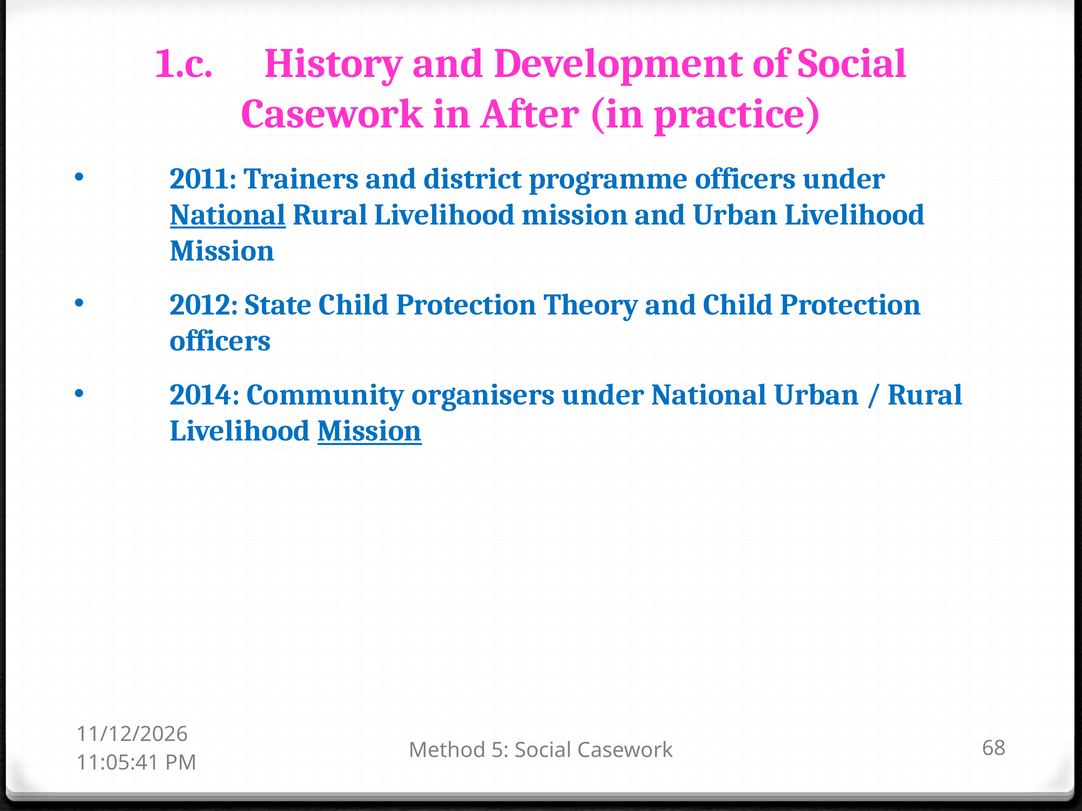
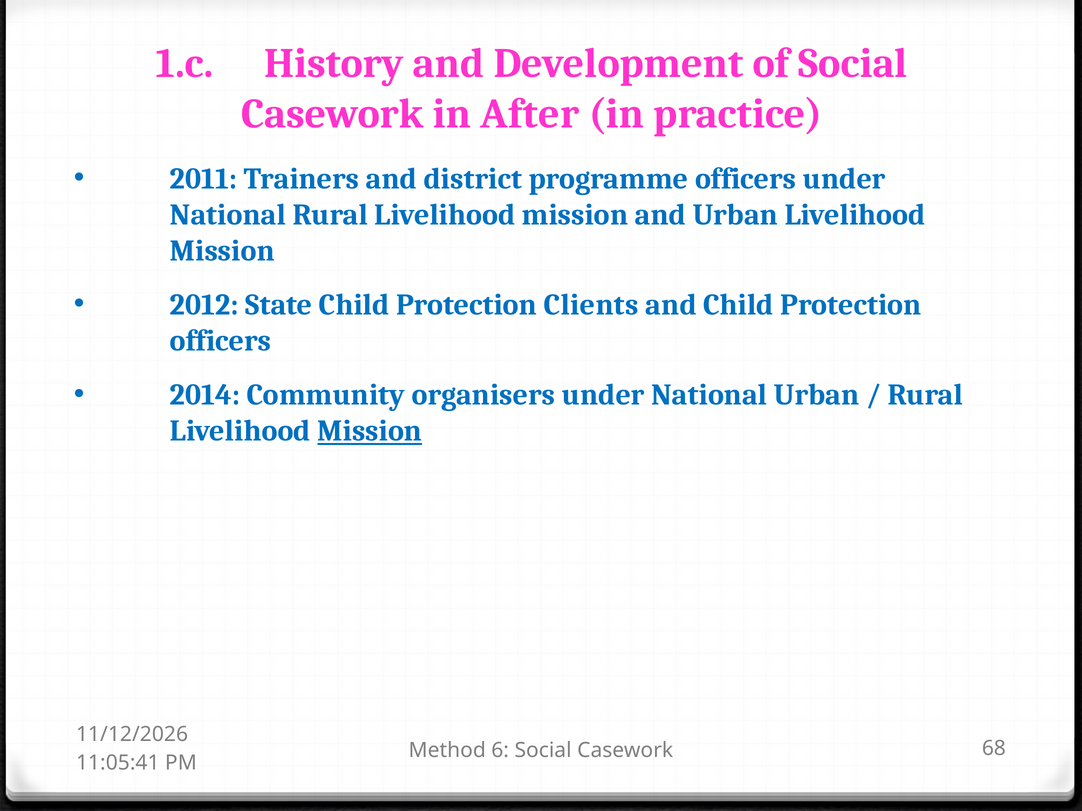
National underline: present -> none (228, 215)
Theory: Theory -> Clients (591, 305)
5: 5 -> 6 (500, 751)
